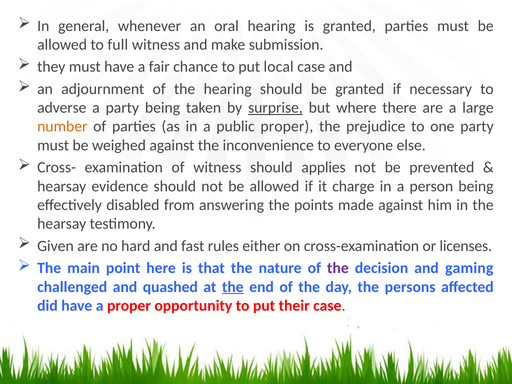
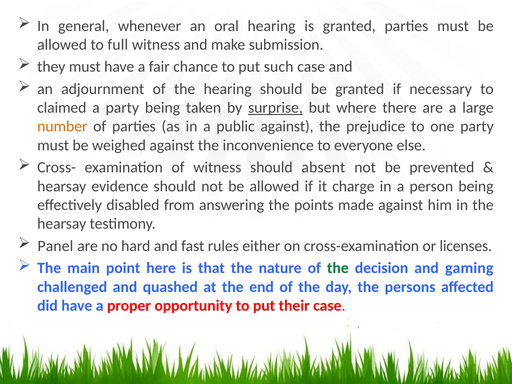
local: local -> such (279, 67)
adverse: adverse -> claimed (62, 108)
public proper: proper -> against (287, 126)
applies: applies -> absent (323, 167)
Given: Given -> Panel (55, 246)
the colour: purple -> green (338, 268)
the underline: present -> none (233, 287)
